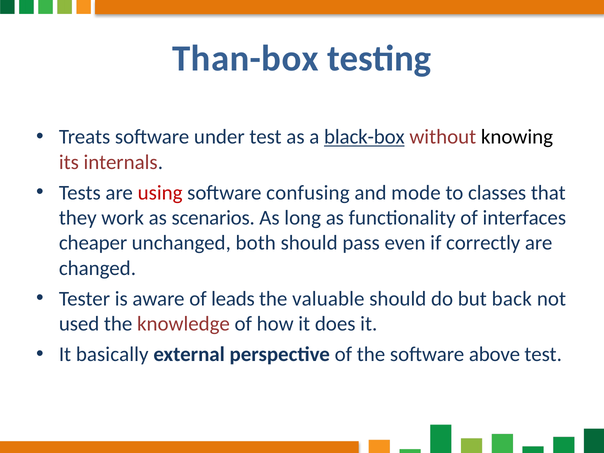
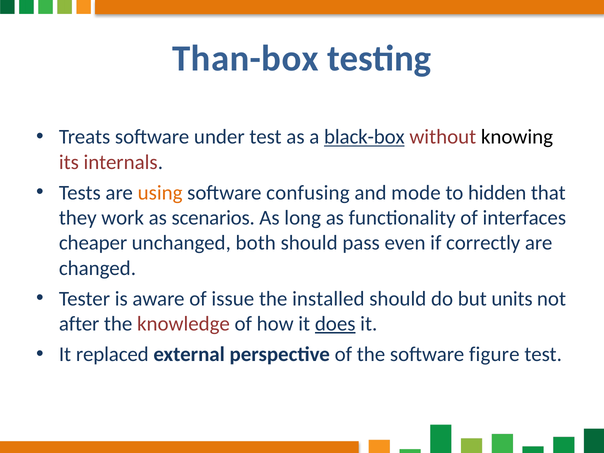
using colour: red -> orange (160, 193)
classes: classes -> hidden (497, 193)
leads: leads -> issue (233, 299)
valuable: valuable -> installed (328, 299)
back: back -> units (512, 299)
used: used -> after (79, 324)
does underline: none -> present (335, 324)
basically: basically -> replaced (112, 354)
above: above -> figure (494, 354)
